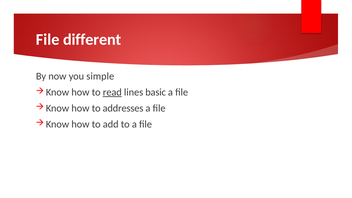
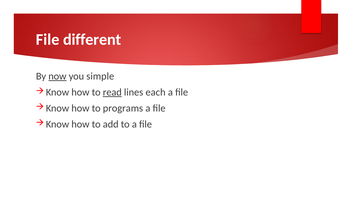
now underline: none -> present (57, 76)
basic: basic -> each (156, 92)
addresses: addresses -> programs (123, 108)
